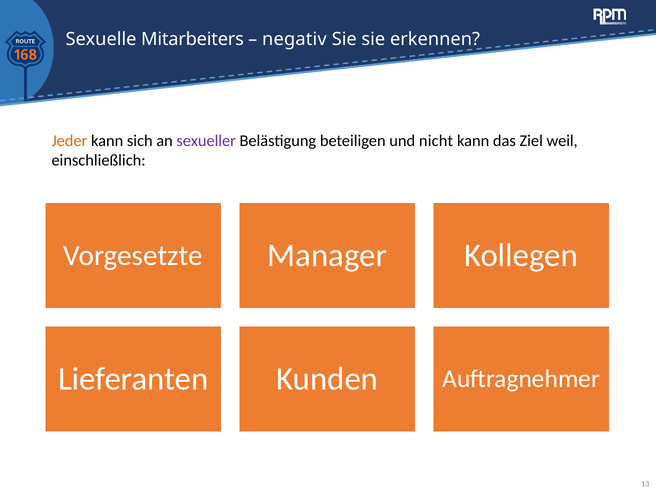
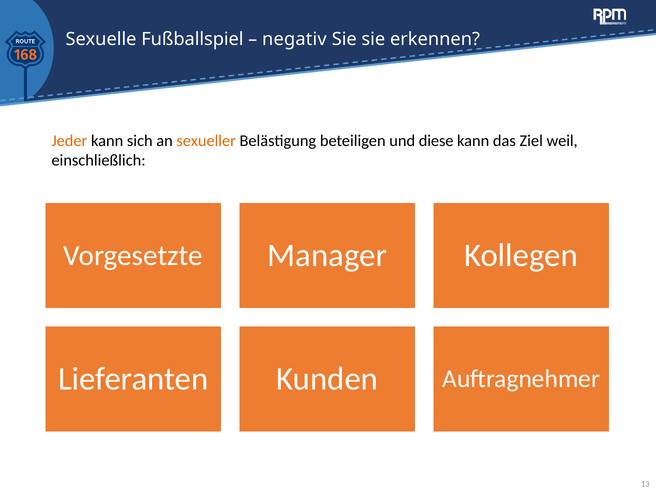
Mitarbeiters: Mitarbeiters -> Fußballspiel (192, 39)
sexueller colour: purple -> orange (206, 141)
nicht: nicht -> diese (436, 141)
